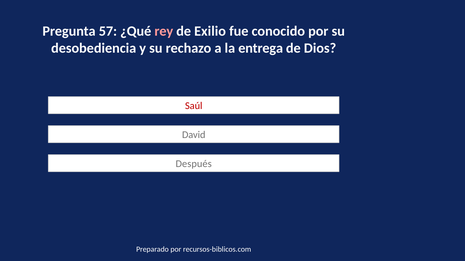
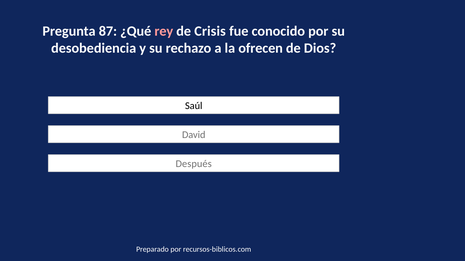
57: 57 -> 87 (108, 31)
Exilio: Exilio -> Crisis (210, 31)
entrega: entrega -> ofrecen (261, 48)
Saúl colour: red -> black (194, 106)
